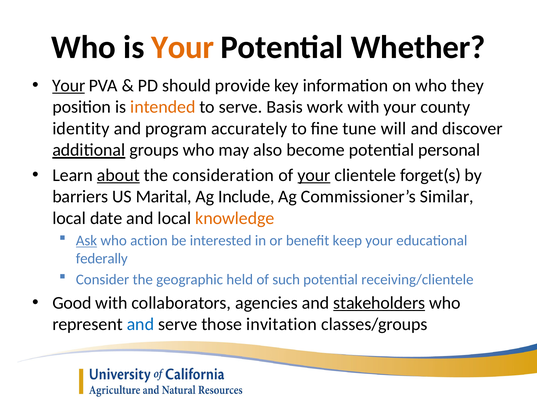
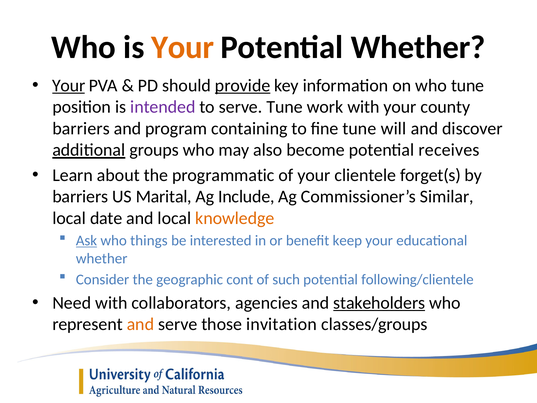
provide underline: none -> present (243, 86)
who they: they -> tune (468, 86)
intended colour: orange -> purple (163, 107)
serve Basis: Basis -> Tune (285, 107)
identity: identity -> barriers (81, 128)
accurately: accurately -> containing (249, 128)
personal: personal -> receives (449, 150)
about underline: present -> none (118, 175)
consideration: consideration -> programmatic (223, 175)
your underline: present -> none (314, 175)
action: action -> things (149, 240)
federally: federally -> whether (102, 258)
held: held -> cont (240, 279)
receiving/clientele: receiving/clientele -> following/clientele (417, 279)
Good: Good -> Need (72, 303)
and colour: blue -> orange (140, 324)
